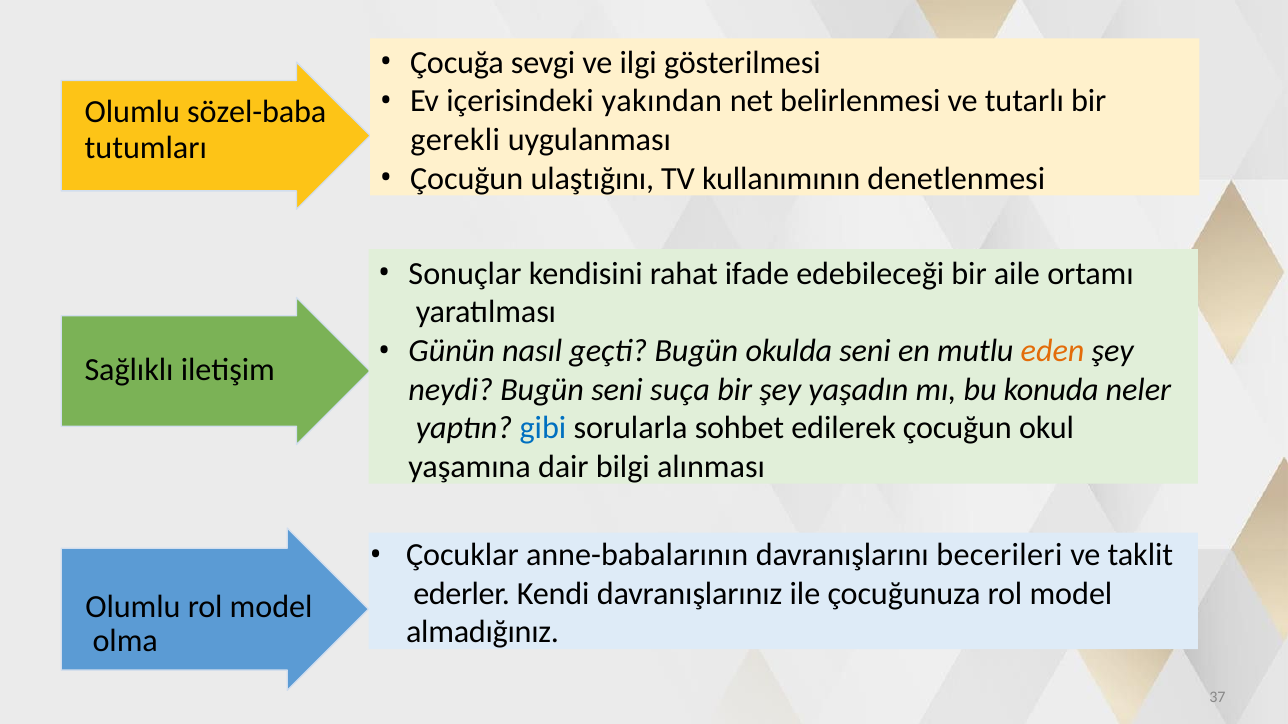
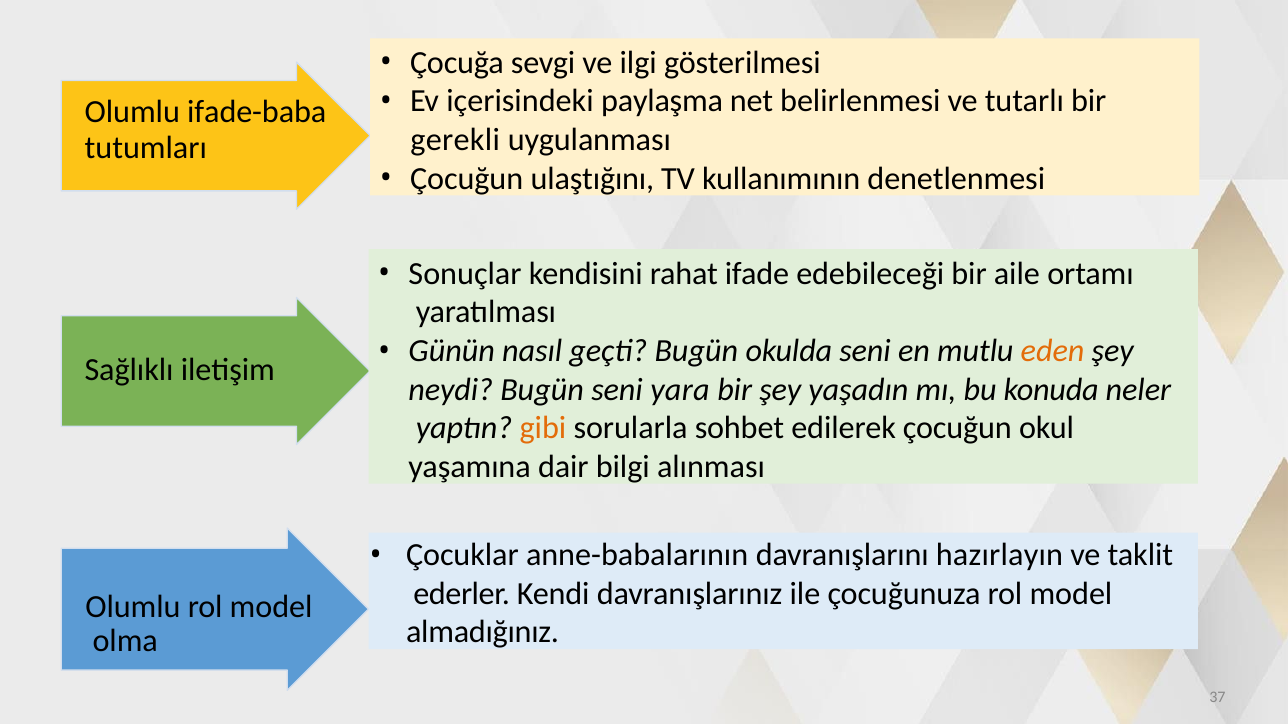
yakından: yakından -> paylaşma (662, 101)
sözel-baba: sözel-baba -> ifade-baba (257, 112)
suça: suça -> yara (680, 390)
gibi colour: blue -> orange (543, 428)
becerileri: becerileri -> hazırlayın (999, 555)
